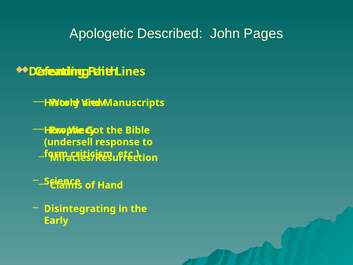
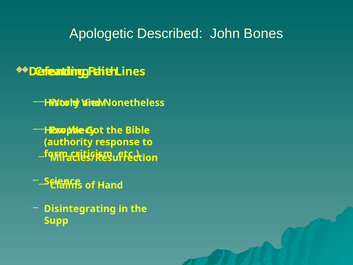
Pages: Pages -> Bones (263, 34)
Manuscripts: Manuscripts -> Nonetheless (134, 103)
undersell: undersell -> authority (68, 142)
Early: Early -> Supp (56, 220)
